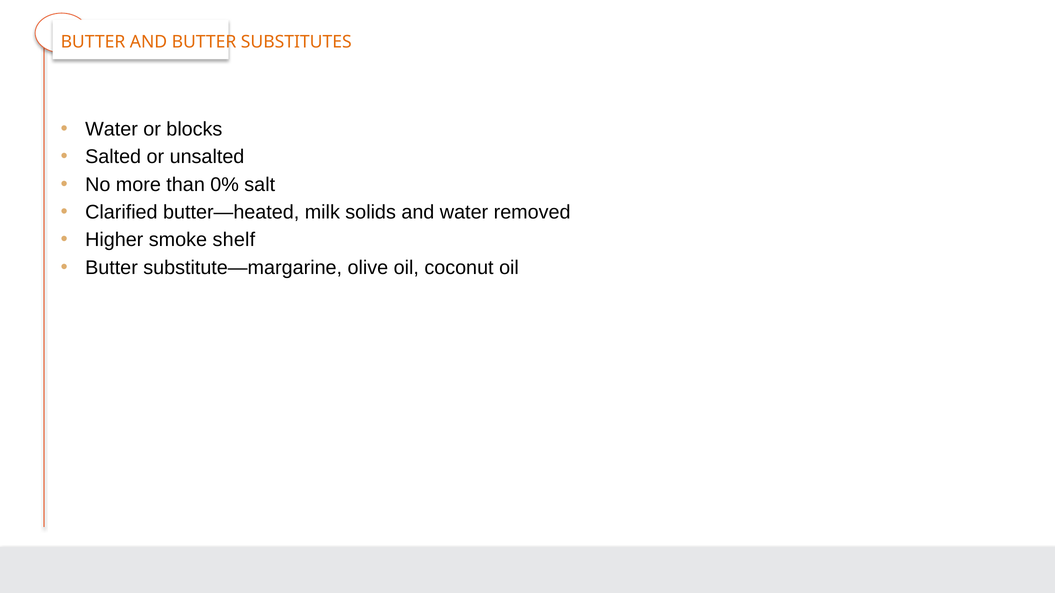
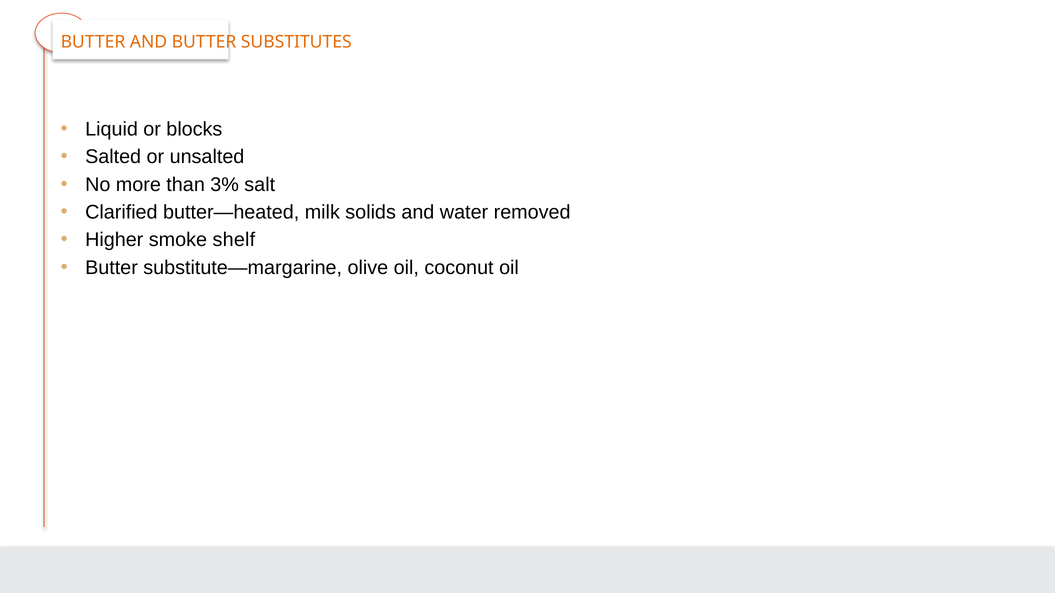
Water: Water -> Liquid (112, 129)
0%: 0% -> 3% (225, 185)
